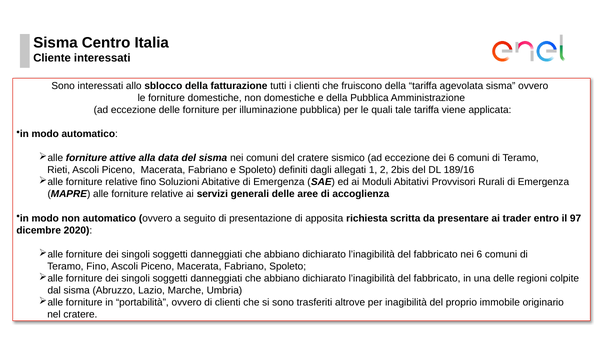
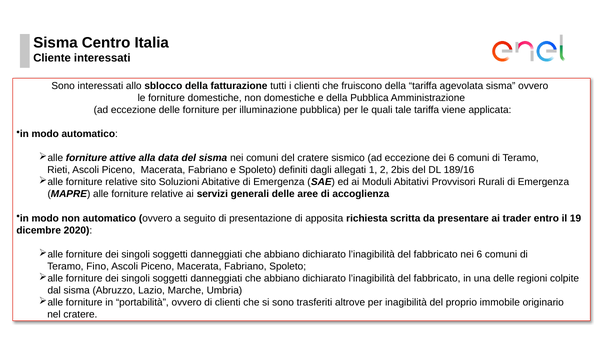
relative fino: fino -> sito (148, 182)
97: 97 -> 19 (576, 218)
